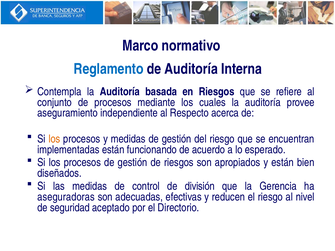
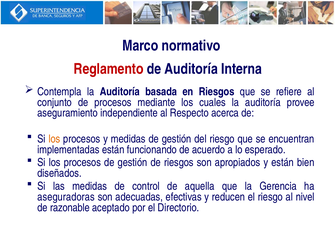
Reglamento colour: blue -> red (109, 69)
división: división -> aquella (200, 186)
seguridad: seguridad -> razonable (70, 208)
